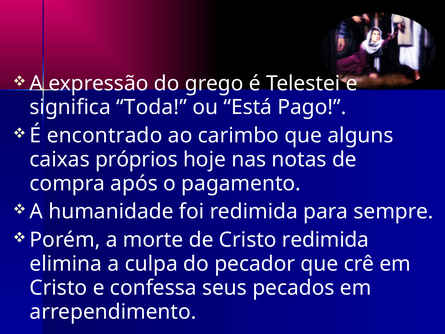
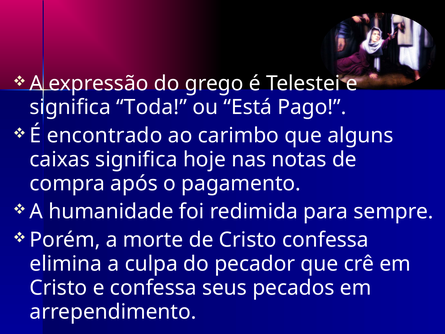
caixas próprios: próprios -> significa (136, 159)
Cristo redimida: redimida -> confessa (325, 240)
